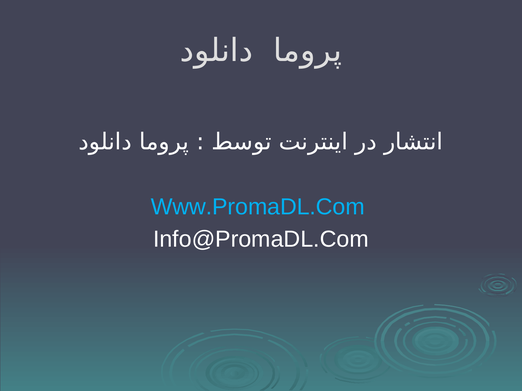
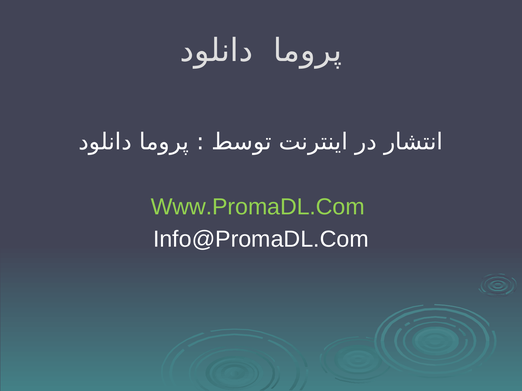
Www.PromaDL.Com colour: light blue -> light green (258, 207)
